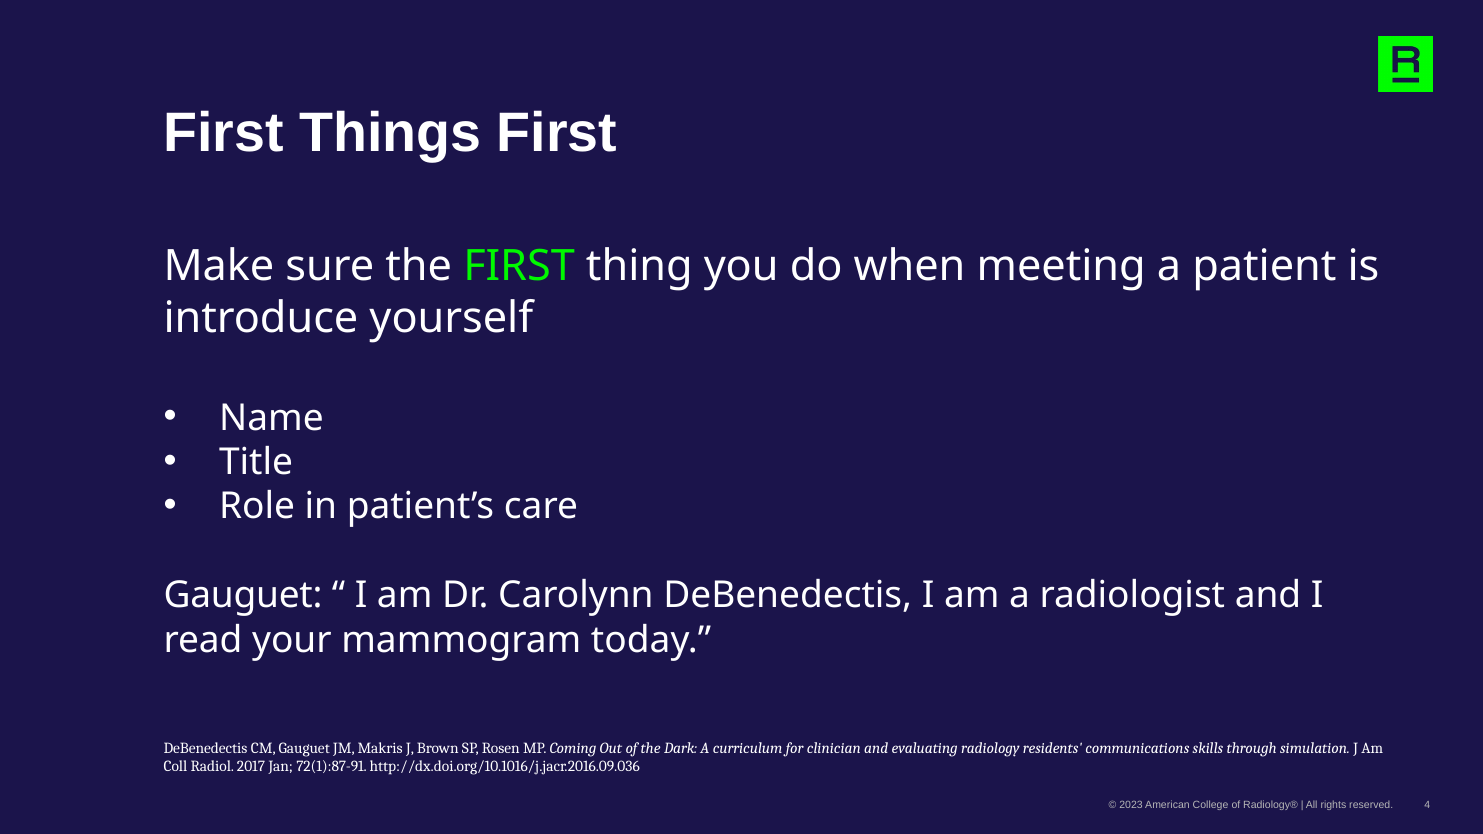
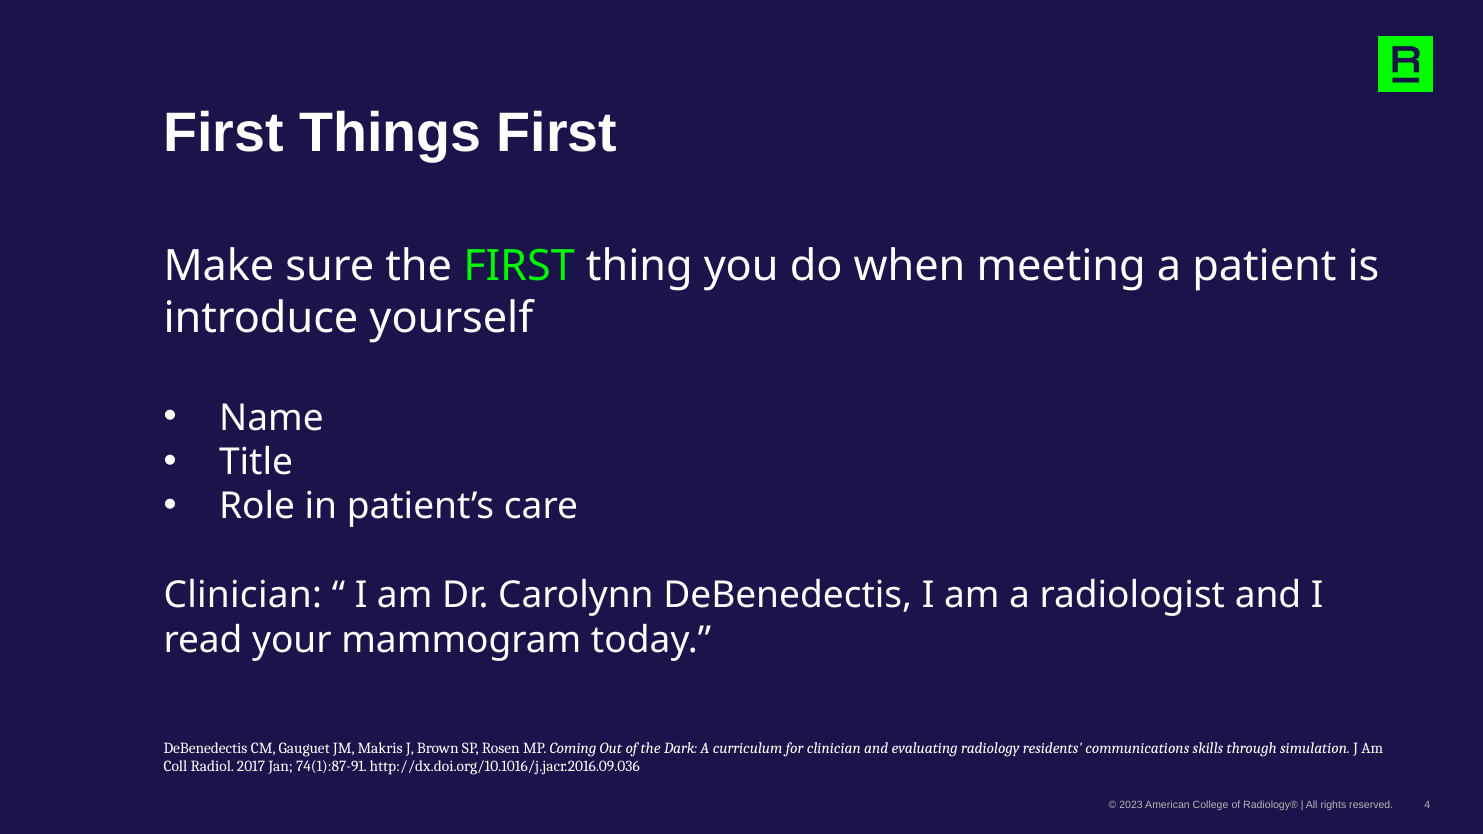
Gauguet: Gauguet -> Clinician (243, 596)
72(1):87-91: 72(1):87-91 -> 74(1):87-91 (332, 767)
